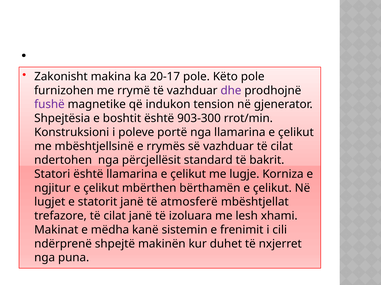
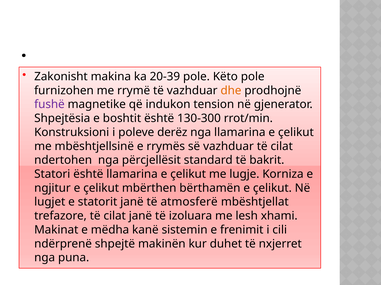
20-17: 20-17 -> 20-39 (165, 77)
dhe colour: purple -> orange (231, 91)
903-300: 903-300 -> 130-300 (199, 119)
portë: portë -> derëz (172, 133)
